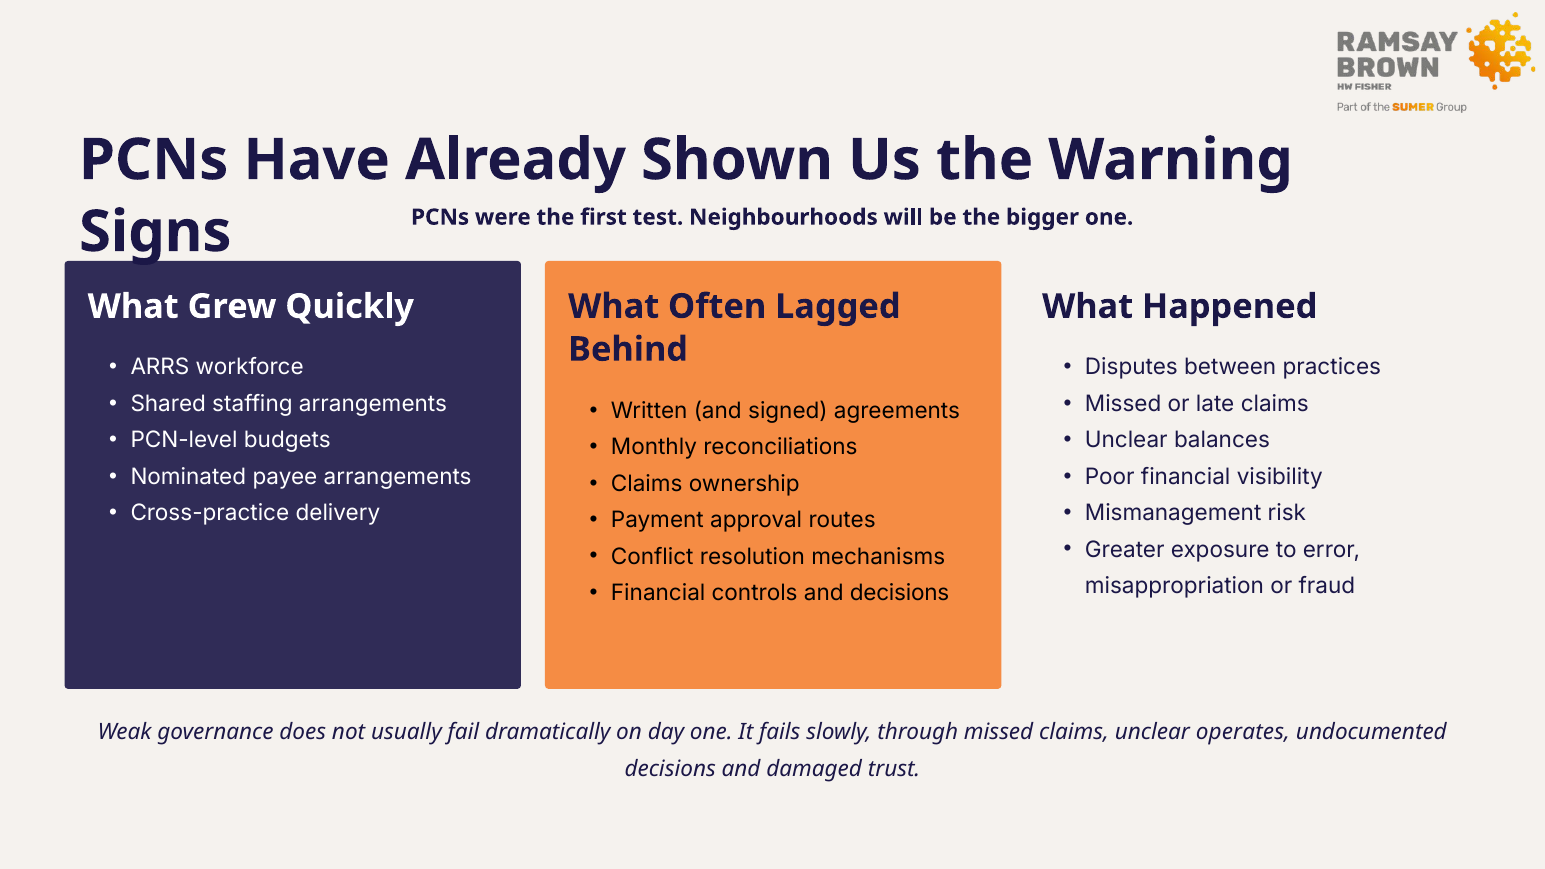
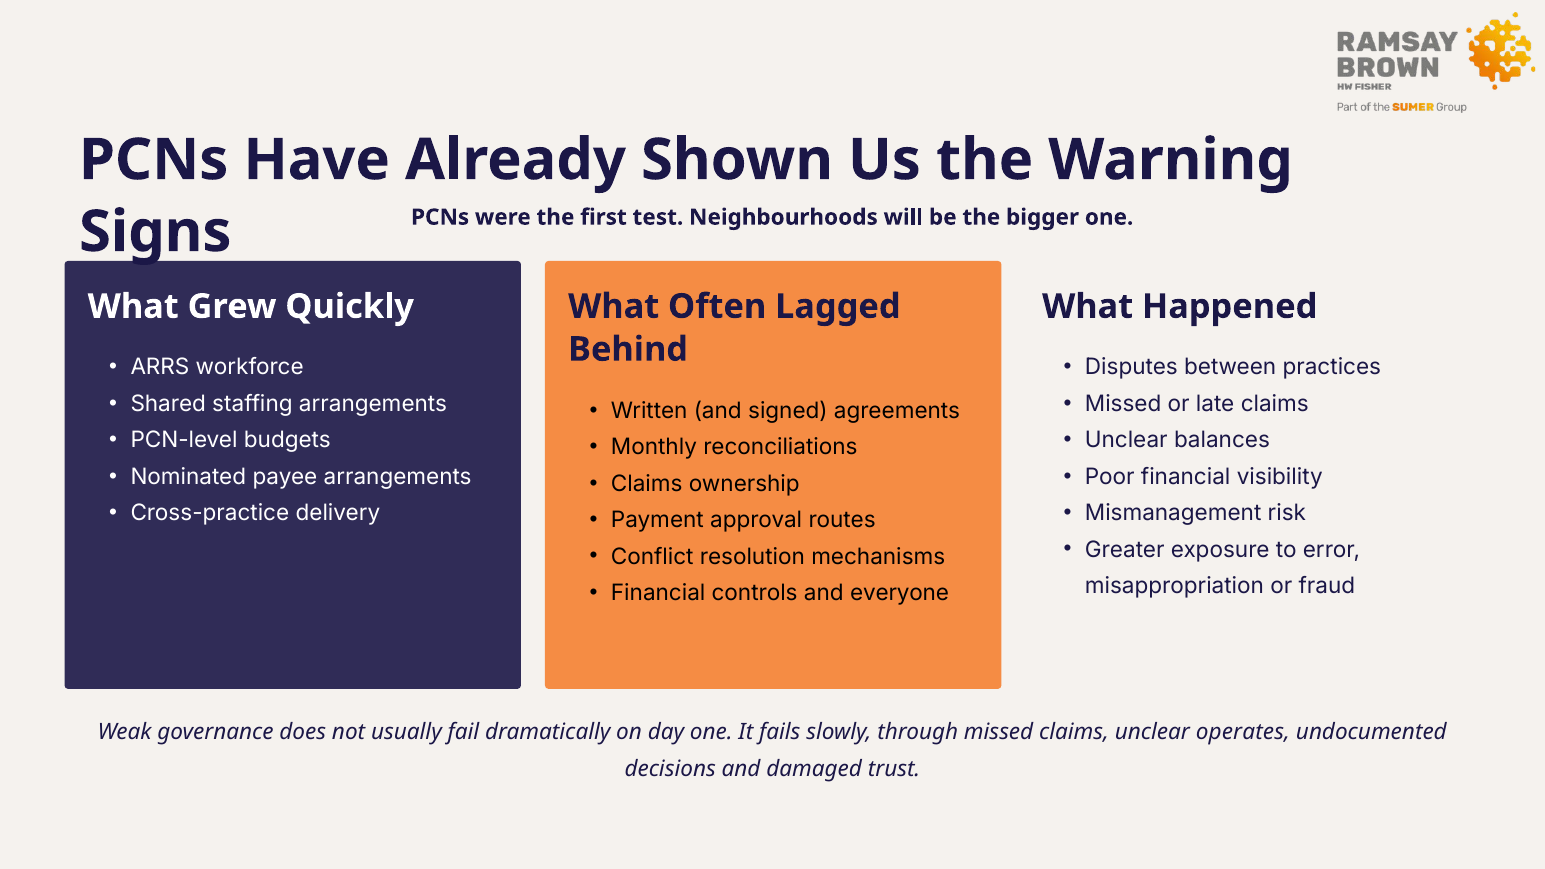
and decisions: decisions -> everyone (900, 593)
